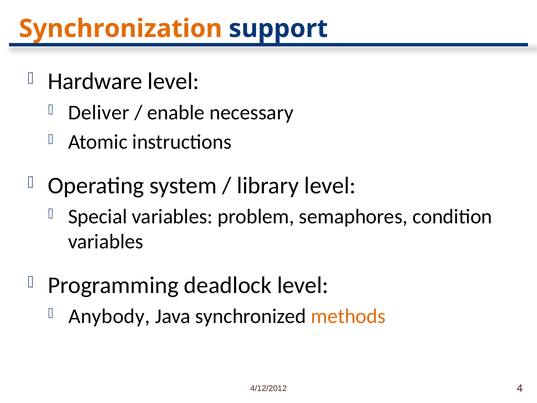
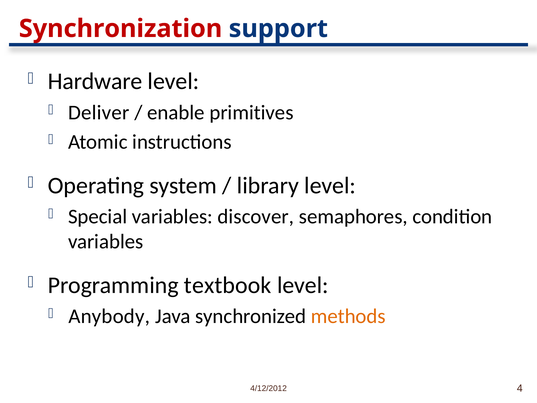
Synchronization colour: orange -> red (121, 29)
necessary: necessary -> primitives (251, 112)
problem: problem -> discover (256, 216)
deadlock: deadlock -> textbook (228, 285)
